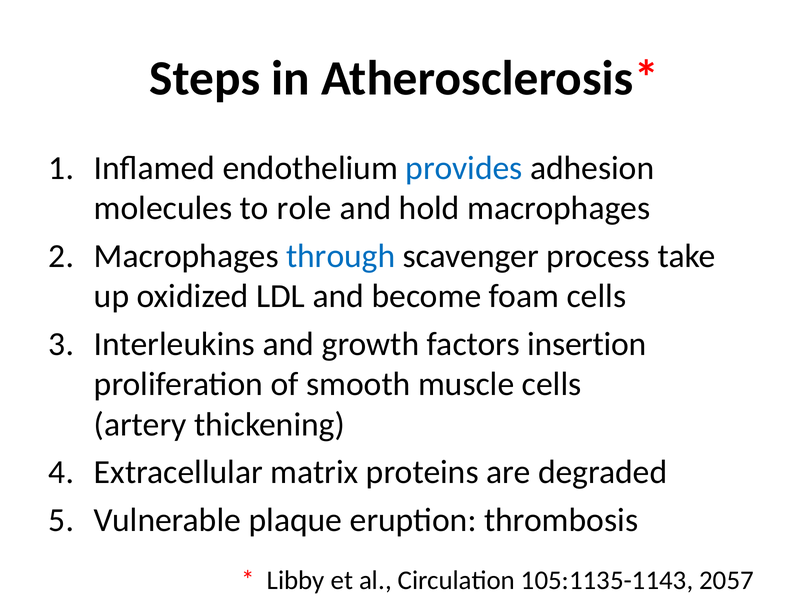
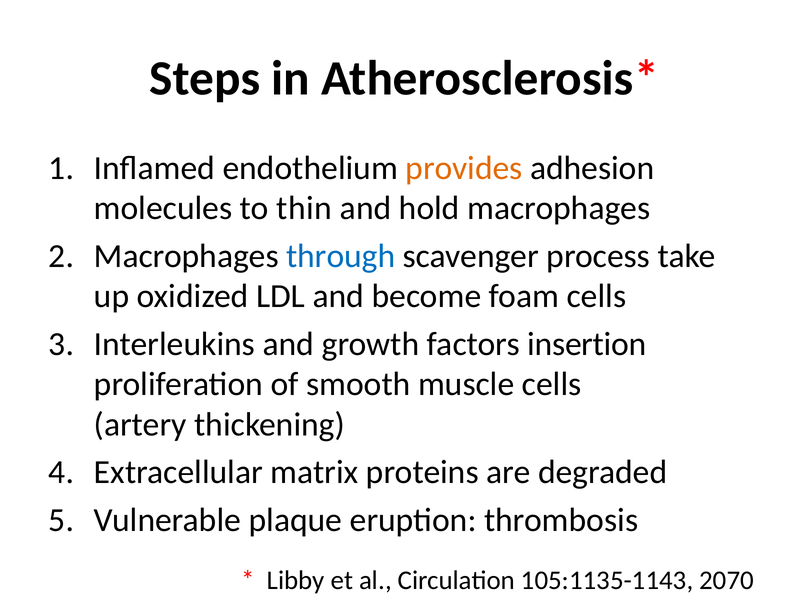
provides colour: blue -> orange (464, 168)
role: role -> thin (304, 208)
2057: 2057 -> 2070 (727, 580)
